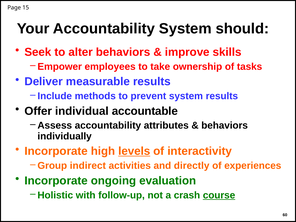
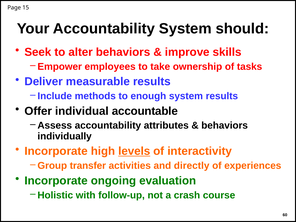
prevent: prevent -> enough (148, 96)
indirect: indirect -> transfer (88, 166)
course underline: present -> none (219, 195)
